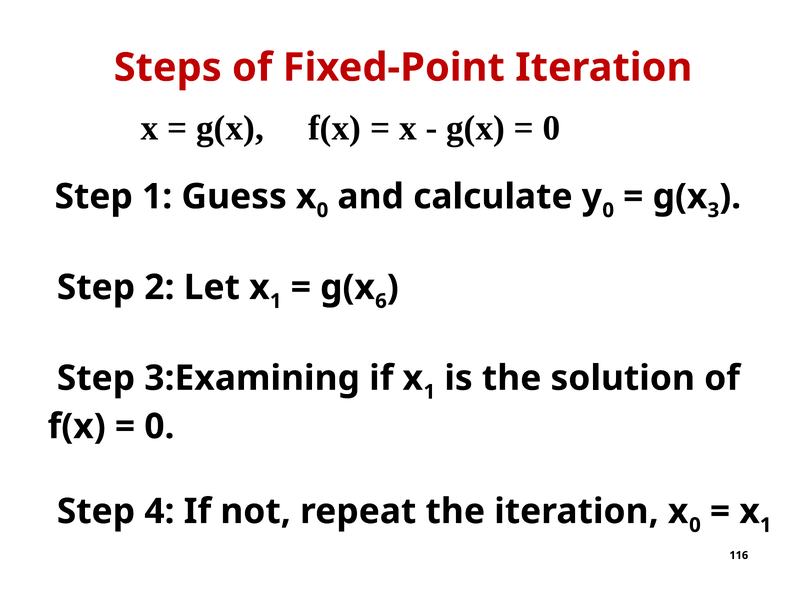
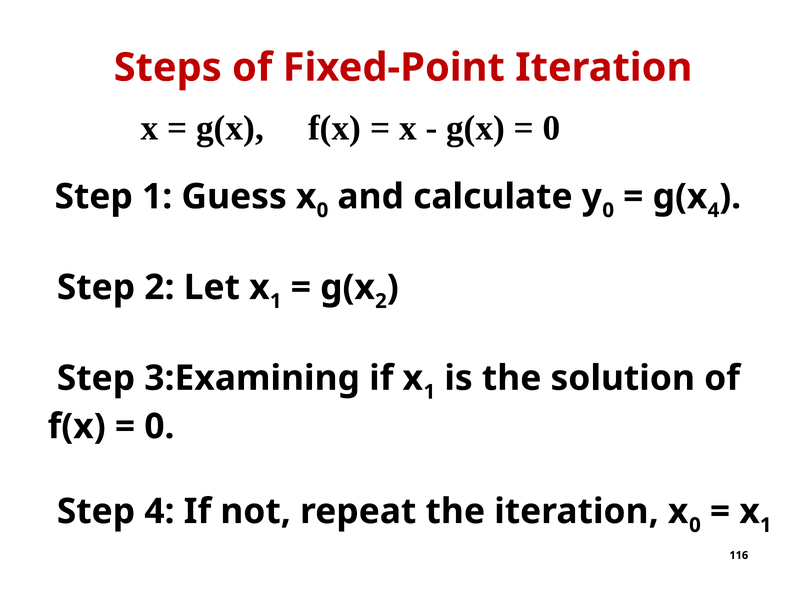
g(x 3: 3 -> 4 (713, 210)
g(x 6: 6 -> 2 (381, 301)
